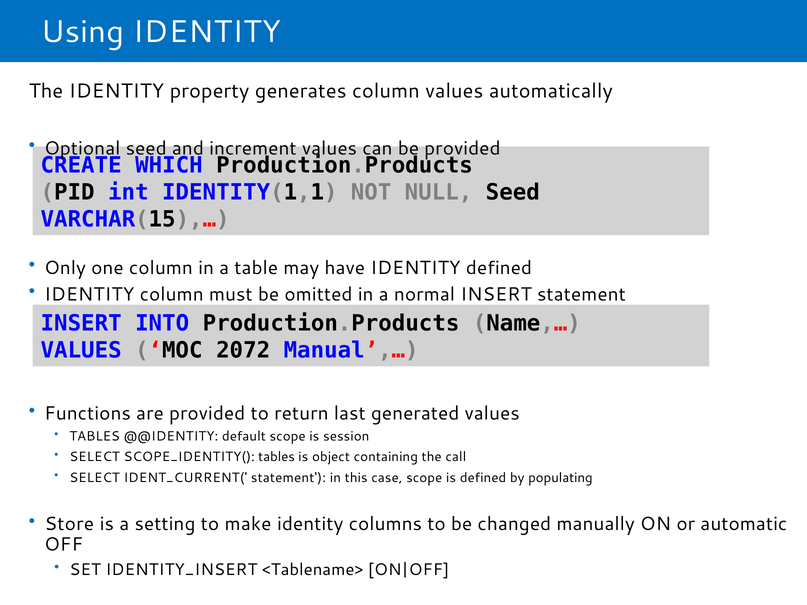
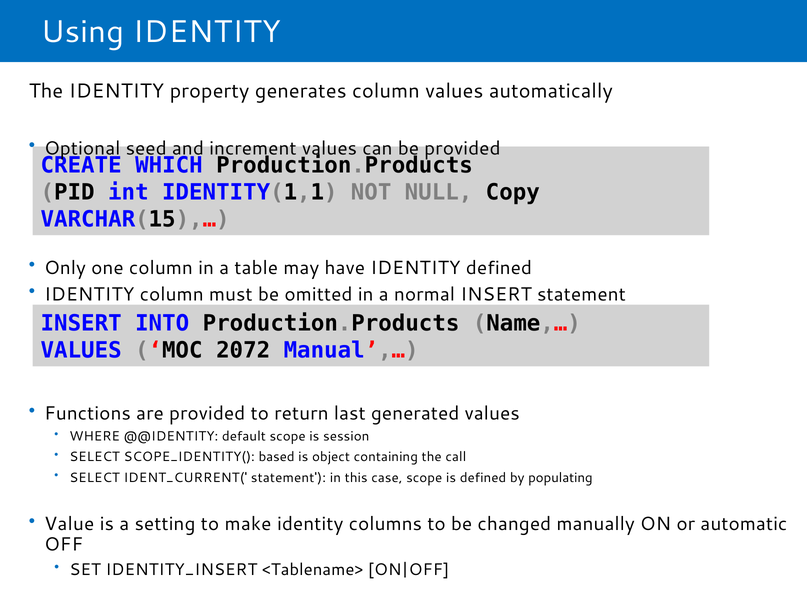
NULL Seed: Seed -> Copy (513, 193)
TABLES: TABLES -> WHERE (95, 437)
SCOPE_IDENTITY( tables: tables -> based (277, 457)
Store: Store -> Value (69, 524)
